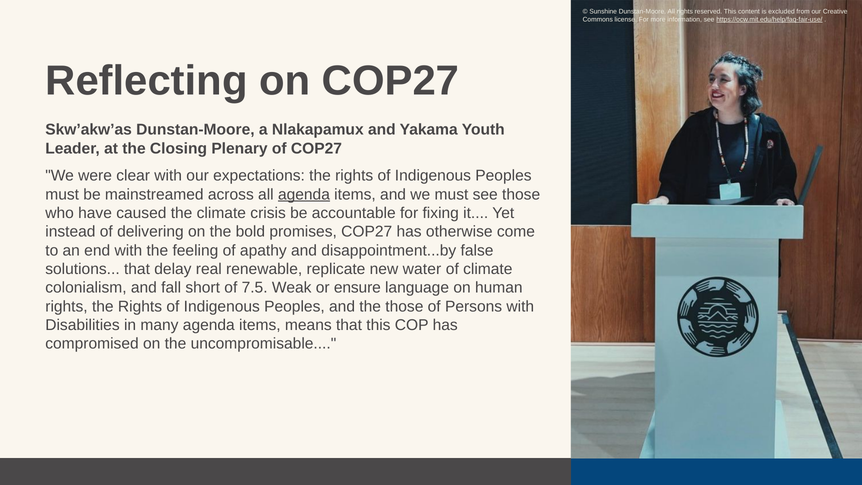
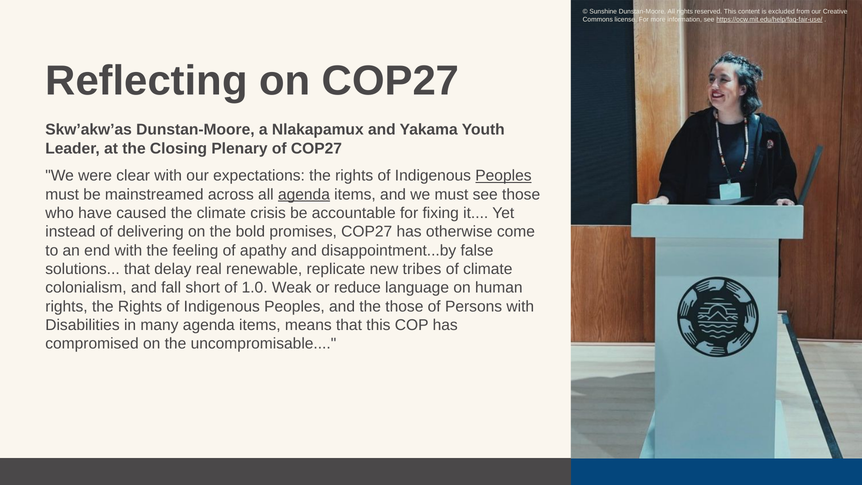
Peoples underline: none -> present (503, 176)
water: water -> tribes (422, 269)
7.5: 7.5 -> 1.0 (255, 288)
ensure: ensure -> reduce (357, 288)
